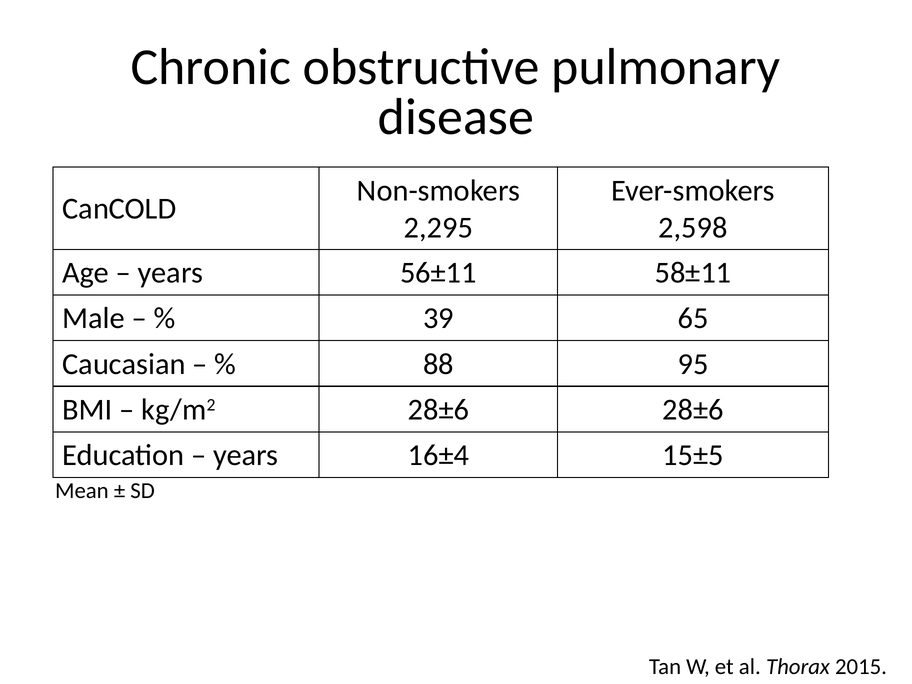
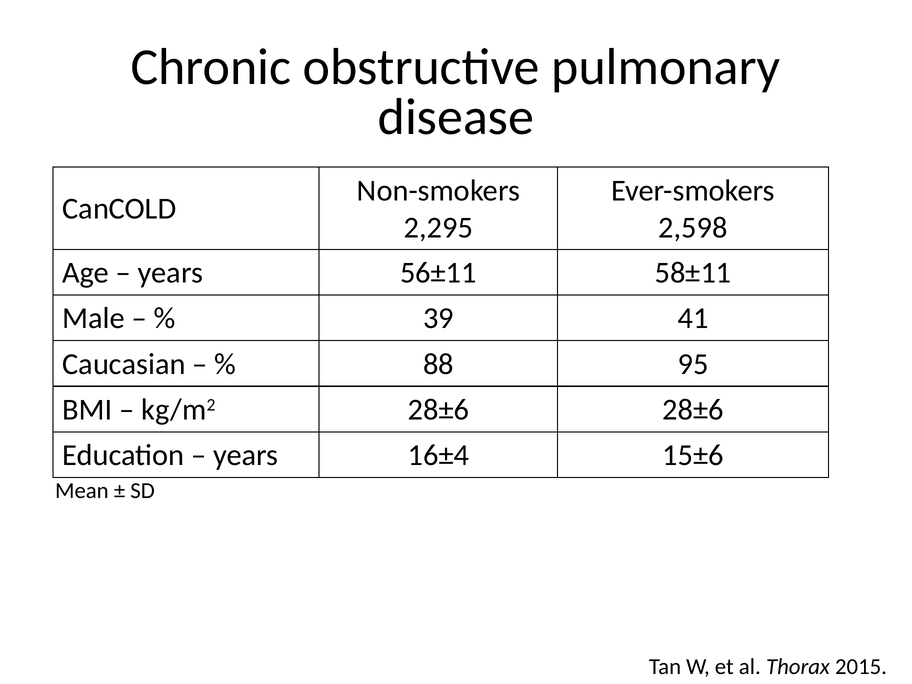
65: 65 -> 41 (693, 318)
15±5: 15±5 -> 15±6 (693, 455)
